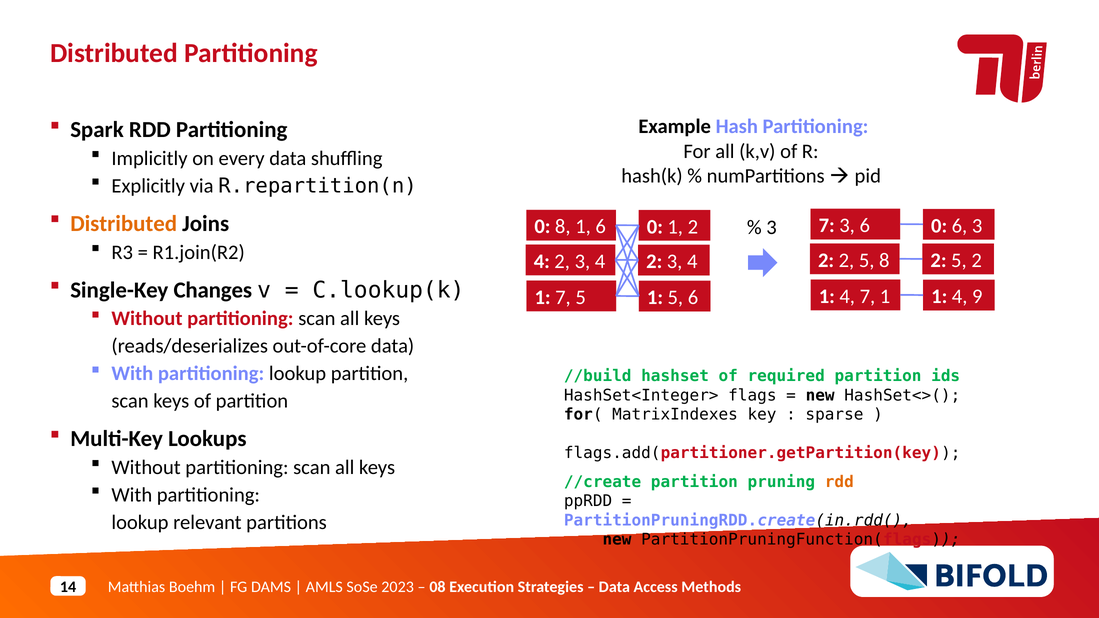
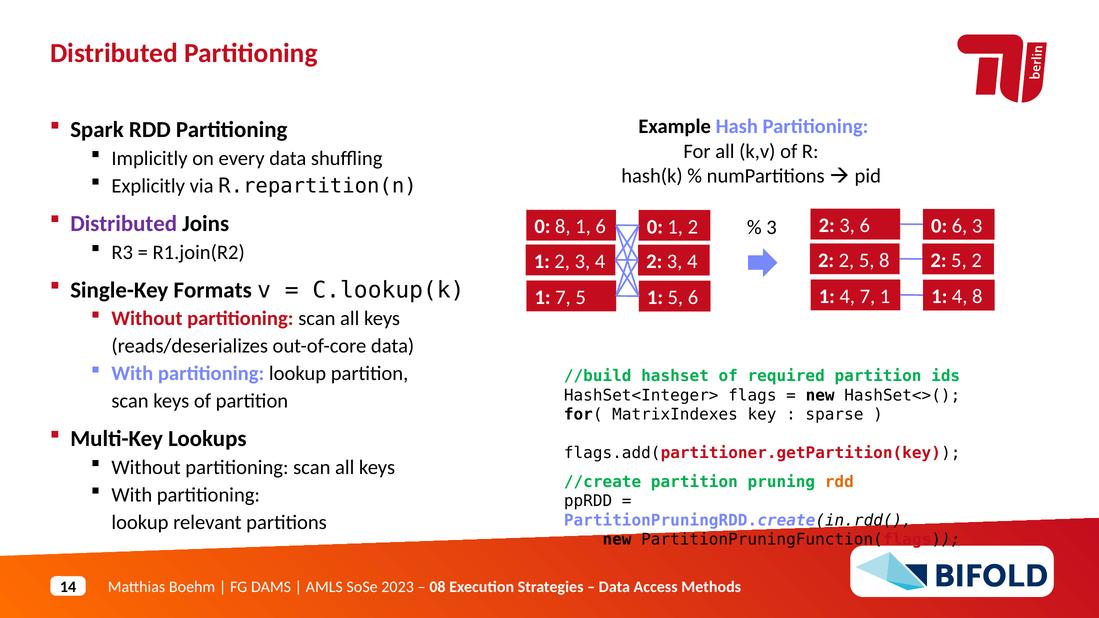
Distributed colour: orange -> purple (124, 224)
7: 7 -> 2 (827, 226)
4: 4 -> 1 (542, 261)
Changes: Changes -> Formats (213, 290)
4 9: 9 -> 8 (977, 297)
